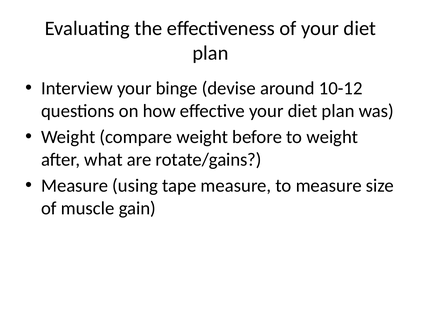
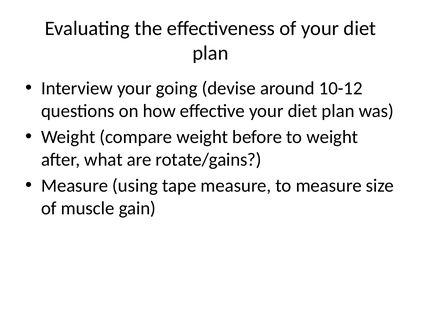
binge: binge -> going (177, 88)
